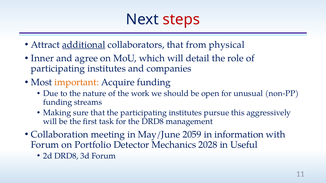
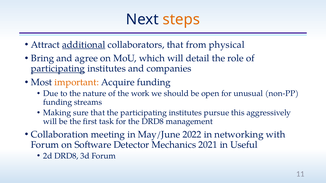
steps colour: red -> orange (181, 20)
Inner: Inner -> Bring (43, 58)
participating underline: none -> present (58, 69)
2059: 2059 -> 2022 (192, 135)
information: information -> networking (239, 135)
Portfolio: Portfolio -> Software (93, 145)
2028: 2028 -> 2021 (208, 145)
